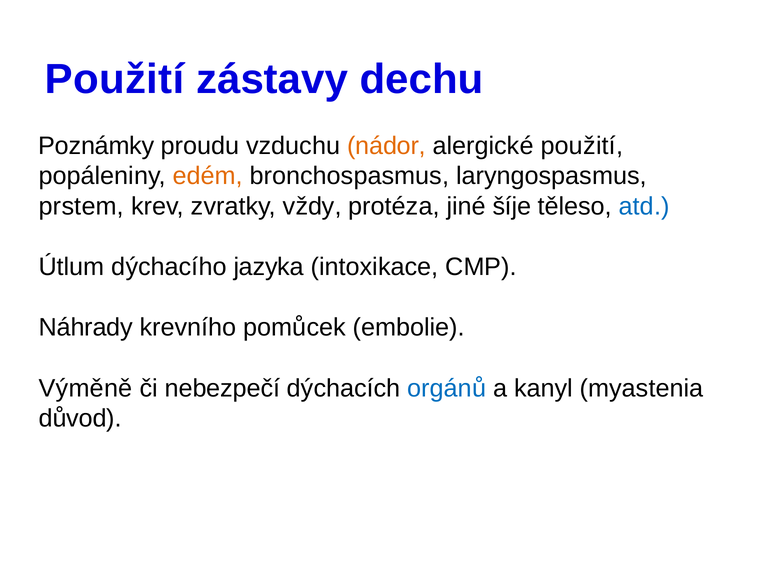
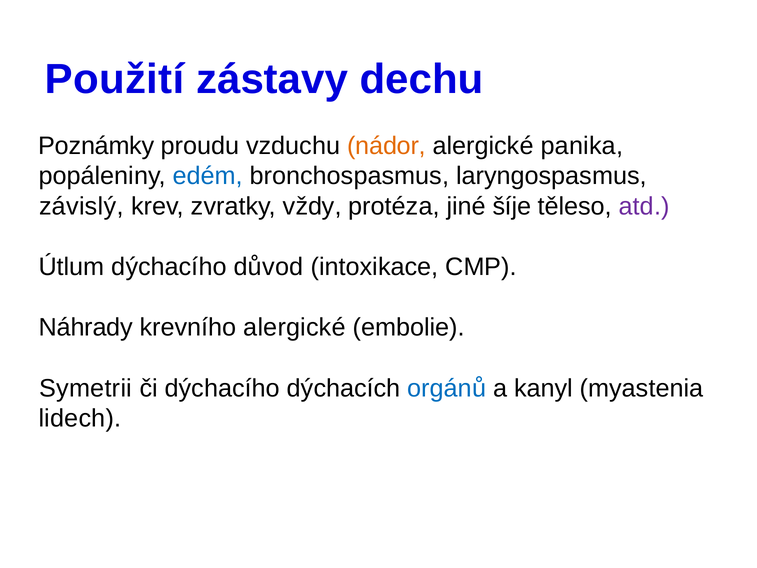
alergické použití: použití -> panika (582, 146)
edém colour: orange -> blue (208, 176)
prstem: prstem -> závislý (81, 206)
atd colour: blue -> purple (644, 206)
jazyka: jazyka -> důvod (268, 267)
krevního pomůcek: pomůcek -> alergické (295, 327)
Výměně: Výměně -> Symetrii (86, 388)
či nebezpečí: nebezpečí -> dýchacího (222, 388)
důvod: důvod -> lidech (80, 418)
